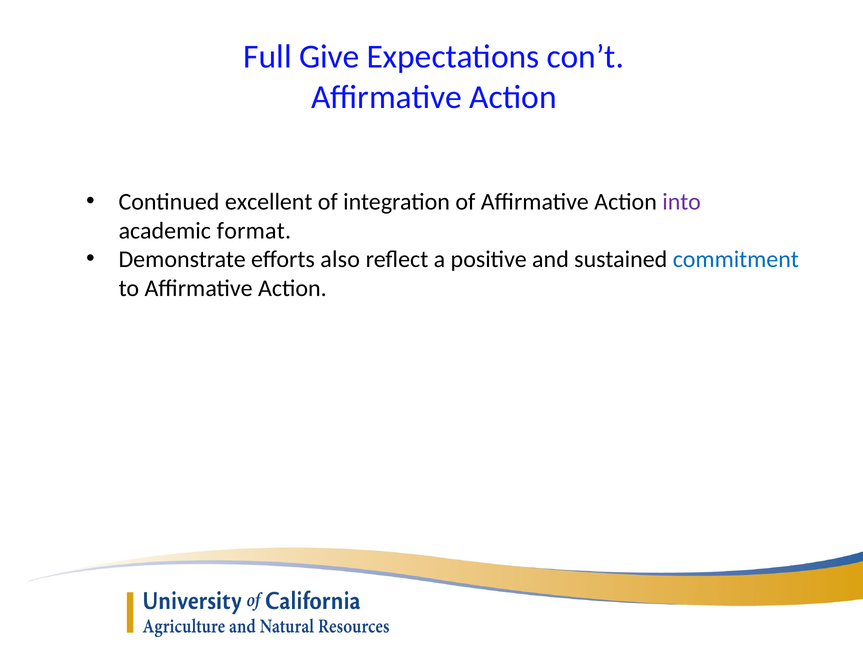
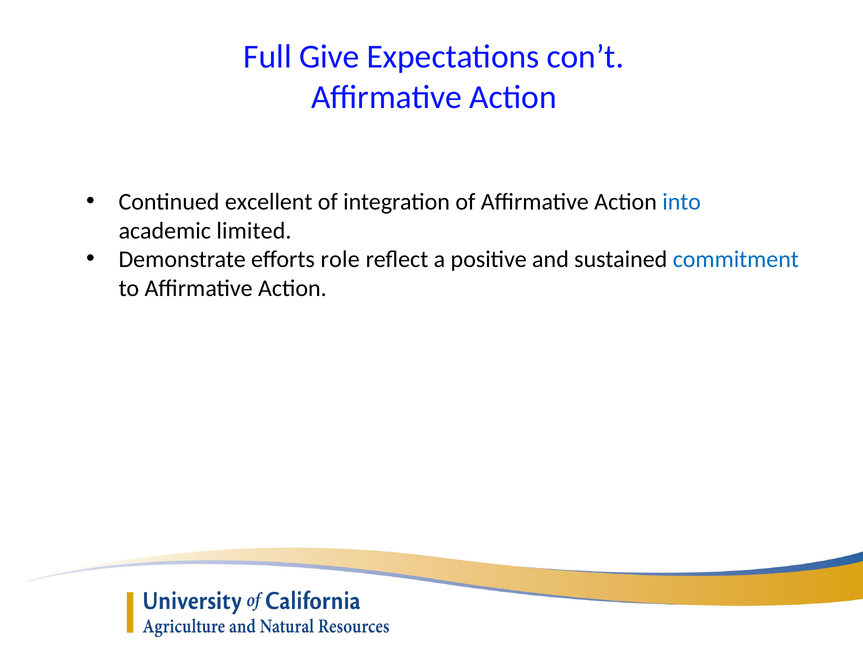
into colour: purple -> blue (682, 202)
format: format -> limited (254, 231)
also: also -> role (340, 260)
